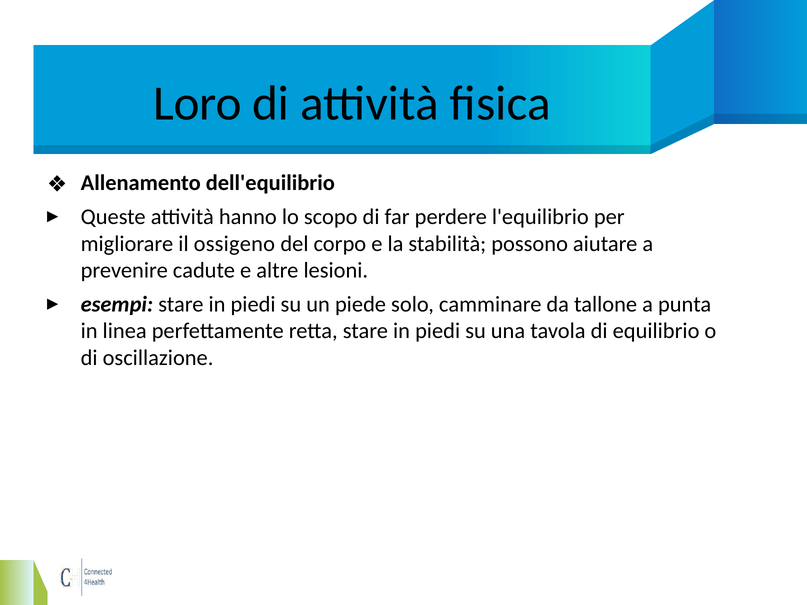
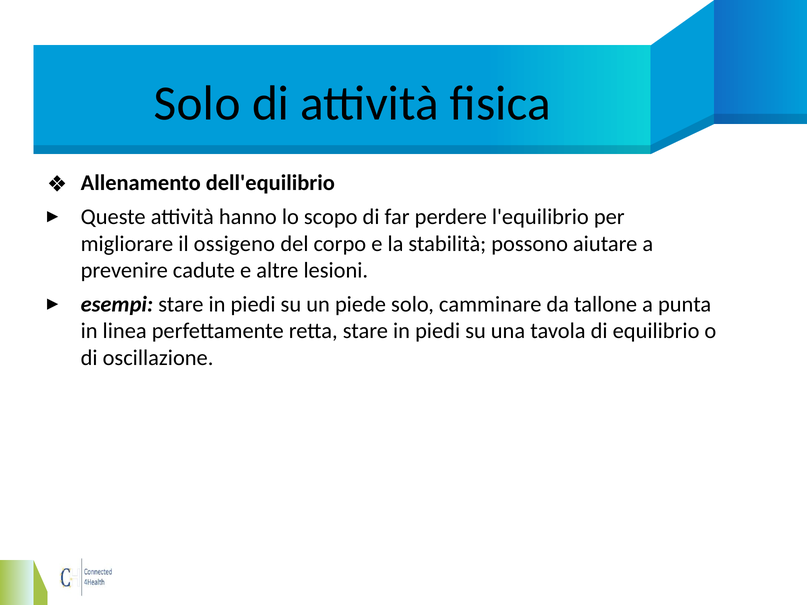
Loro: Loro -> Solo (197, 104)
